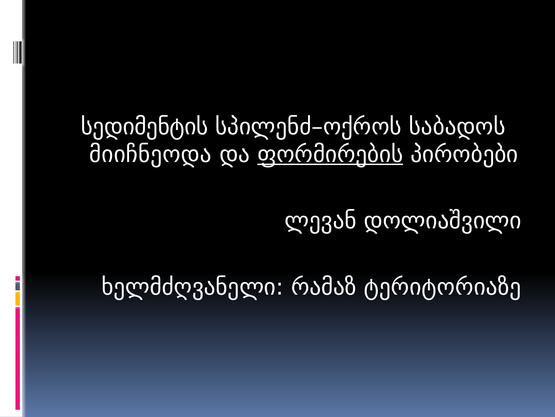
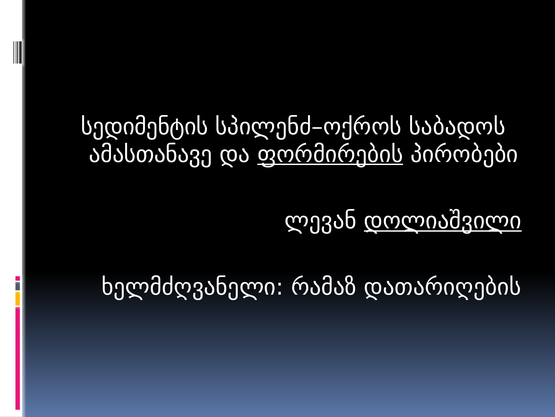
მიიჩნეოდა: მიიჩნეოდა -> ამასთანავე (151, 154)
დოლიაშვილი underline: none -> present (443, 221)
ტერიტორიაზე: ტერიტორიაზე -> დათარიღების (443, 287)
